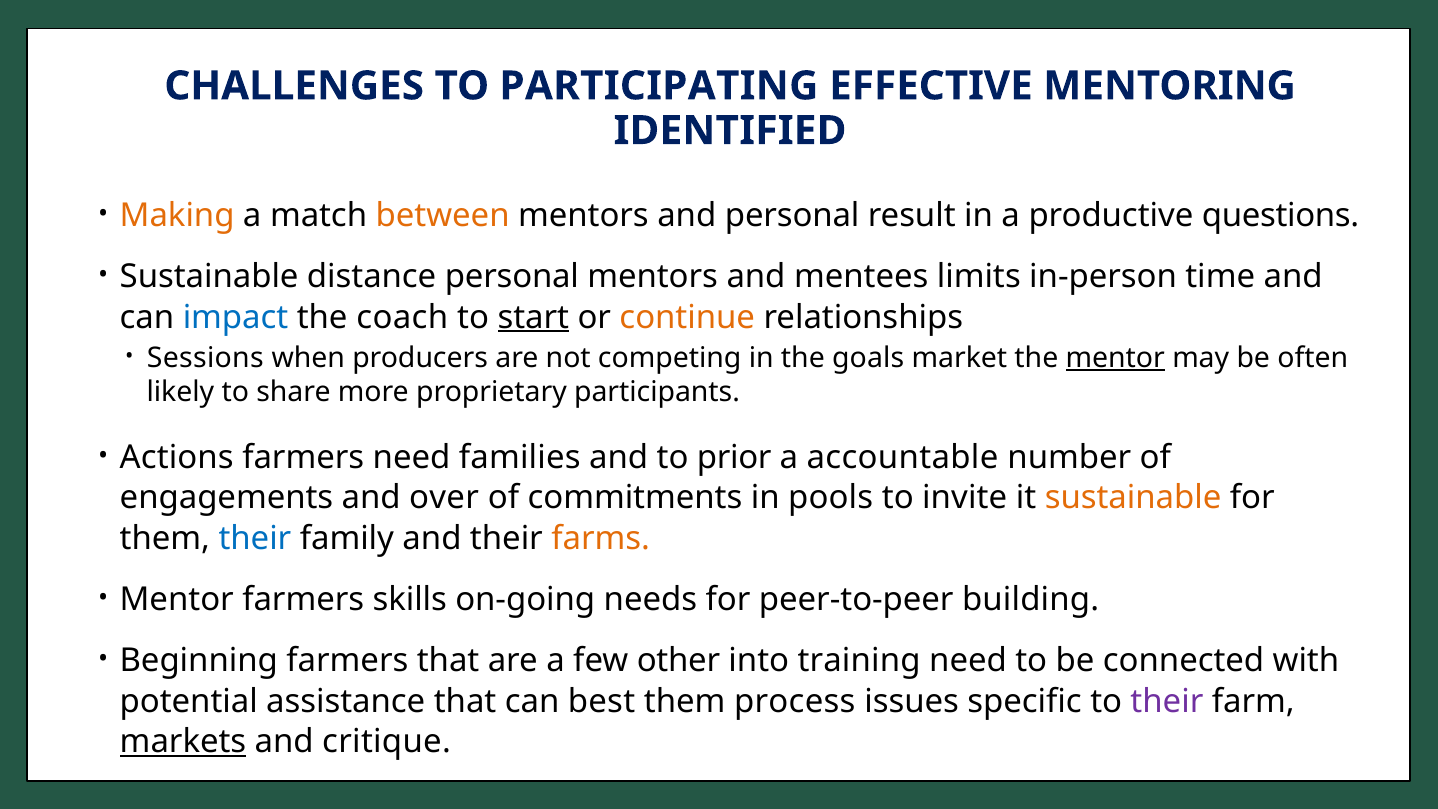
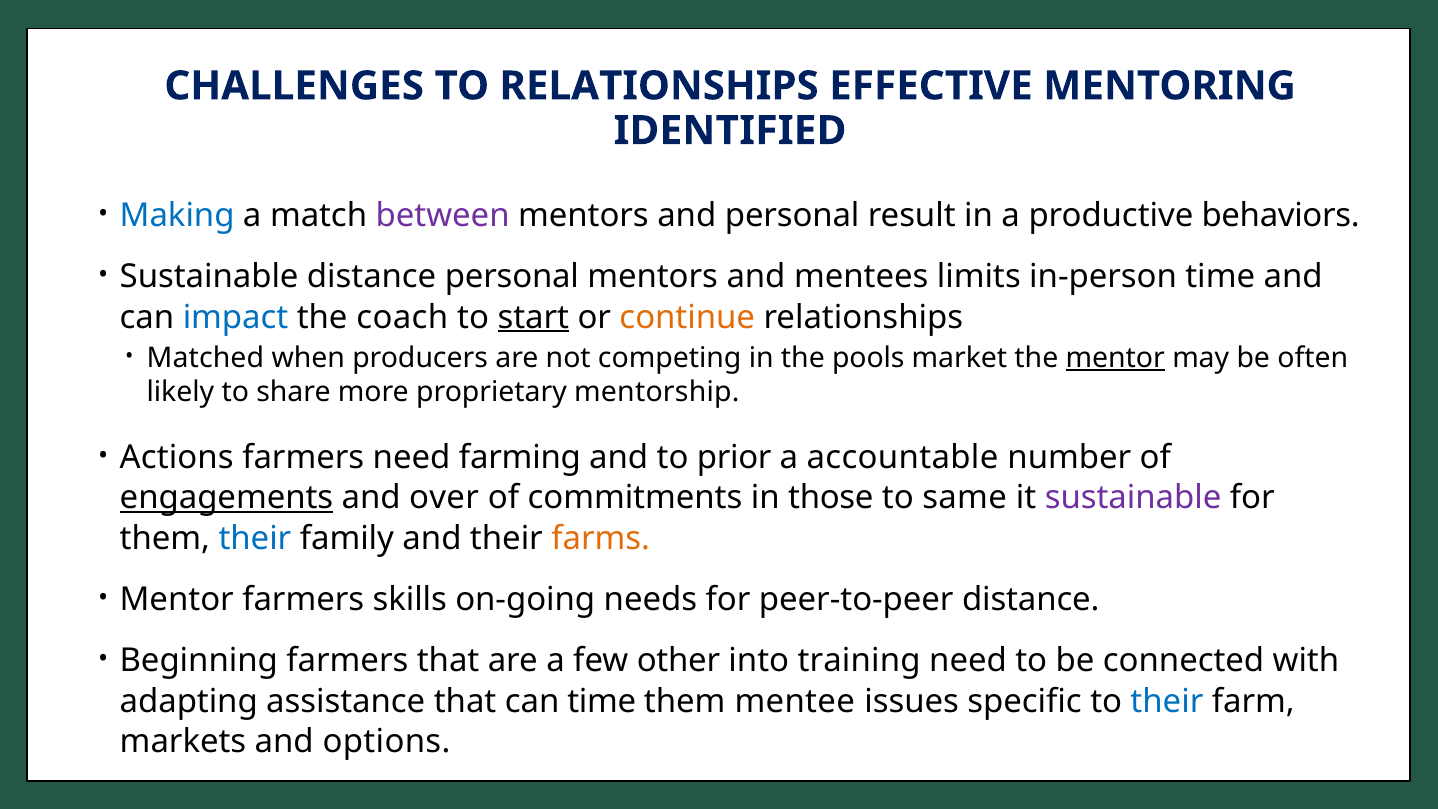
TO PARTICIPATING: PARTICIPATING -> RELATIONSHIPS (659, 86)
Making colour: orange -> blue (177, 215)
between colour: orange -> purple (443, 215)
questions: questions -> behaviors (1281, 215)
Sessions: Sessions -> Matched (205, 358)
goals: goals -> pools (868, 358)
participants: participants -> mentorship (657, 392)
families: families -> farming (520, 457)
engagements underline: none -> present (226, 498)
pools: pools -> those (831, 498)
invite: invite -> same (965, 498)
sustainable colour: orange -> purple (1133, 498)
peer-to-peer building: building -> distance (1031, 599)
potential: potential -> adapting (189, 701)
can best: best -> time (602, 701)
process: process -> mentee (795, 701)
their colour: purple -> blue (1167, 701)
markets underline: present -> none (183, 742)
critique: critique -> options (387, 742)
